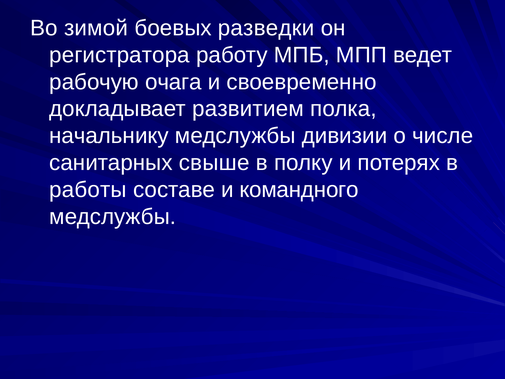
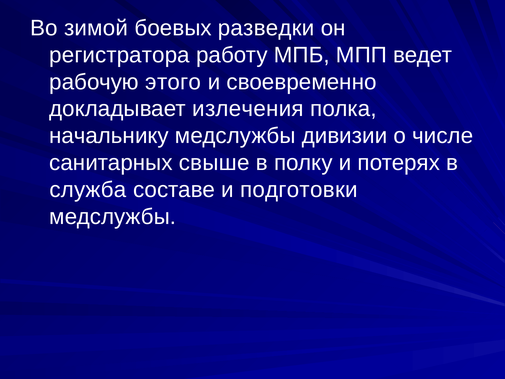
очага: очага -> этого (173, 82)
развитием: развитием -> излечения (248, 109)
работы: работы -> служба (88, 190)
командного: командного -> подготовки (299, 190)
